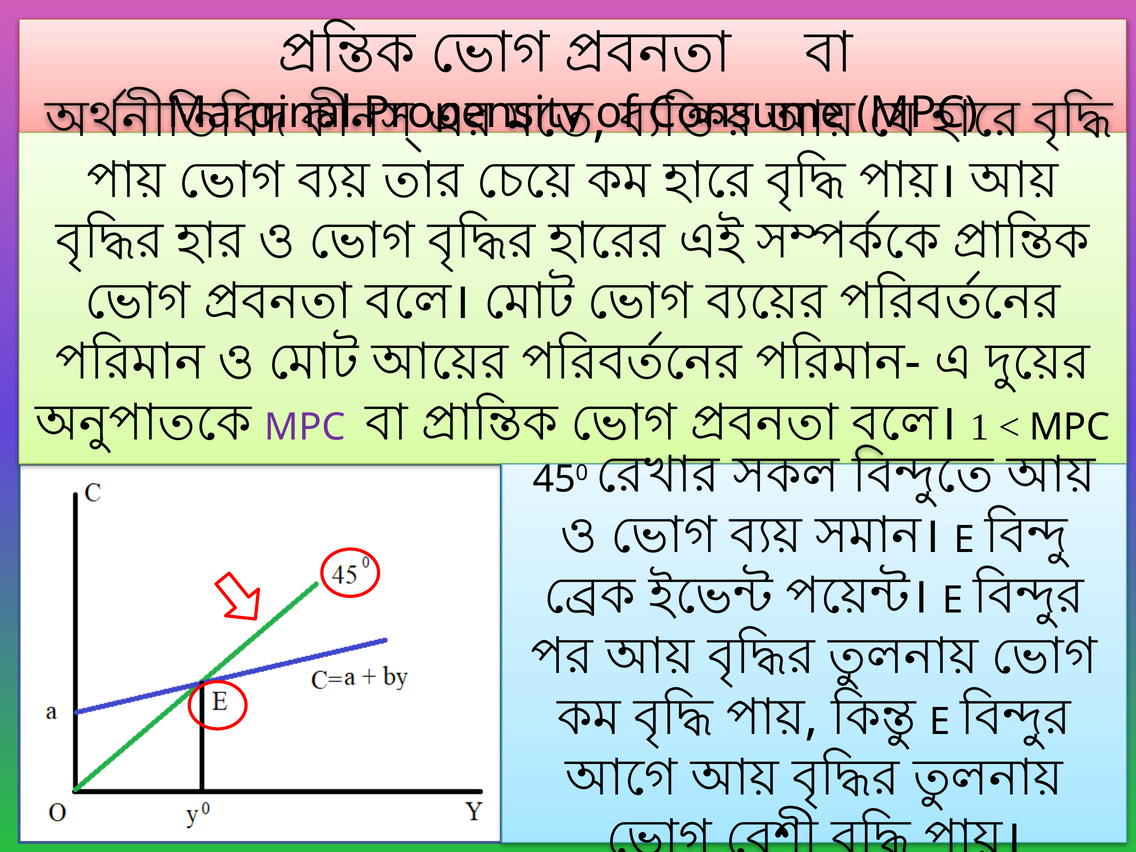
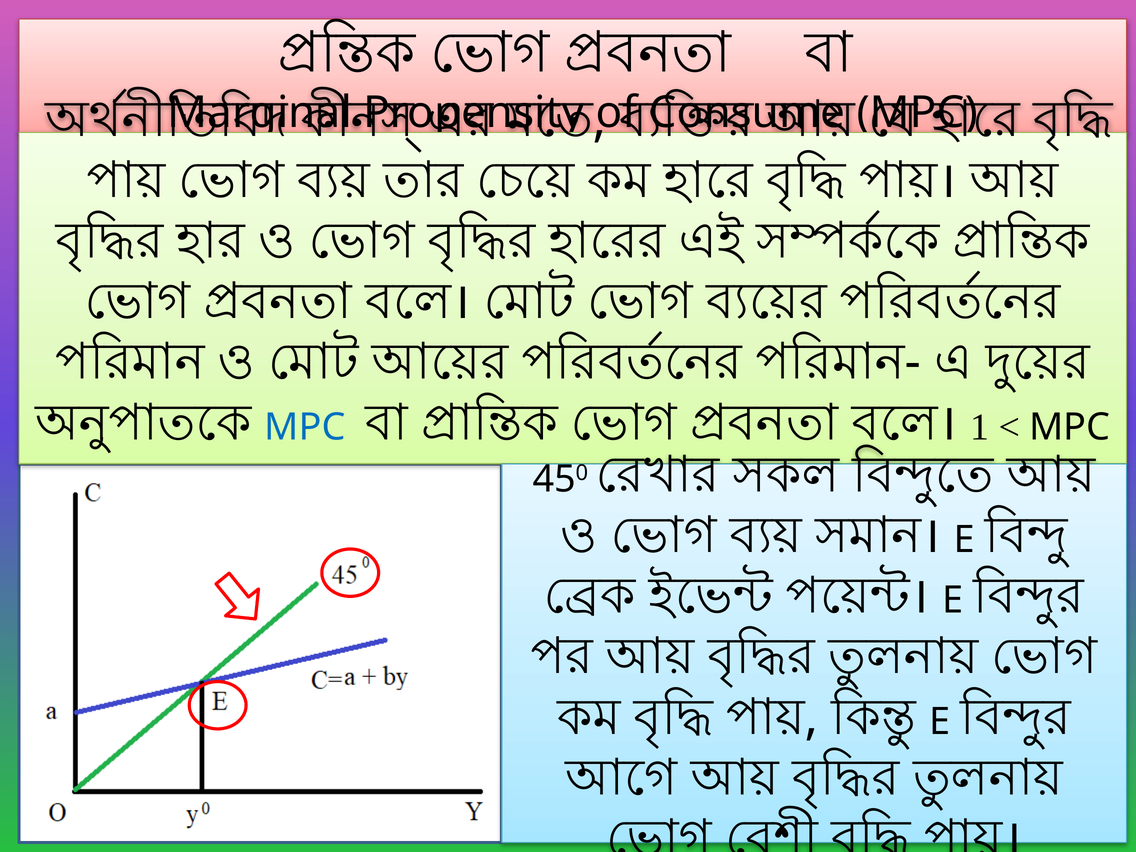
MPC colour: purple -> blue (305, 427)
